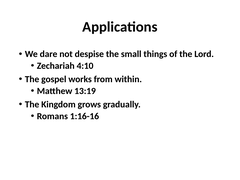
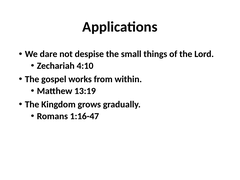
1:16-16: 1:16-16 -> 1:16-47 (84, 116)
